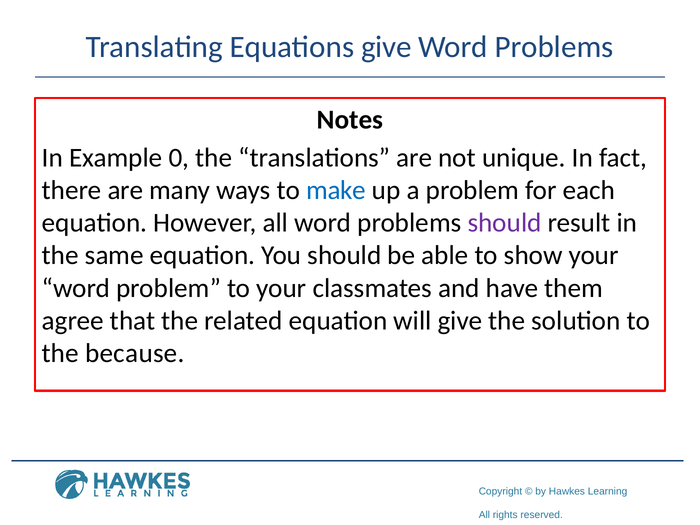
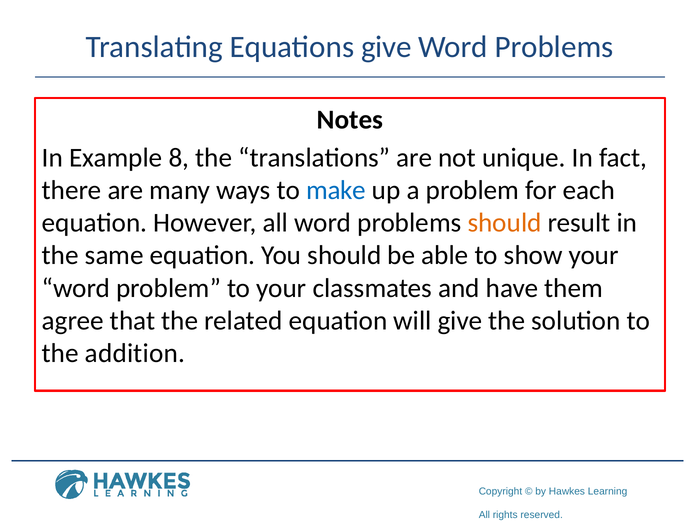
0: 0 -> 8 (179, 158)
should colour: purple -> orange (505, 223)
because: because -> addition (135, 353)
